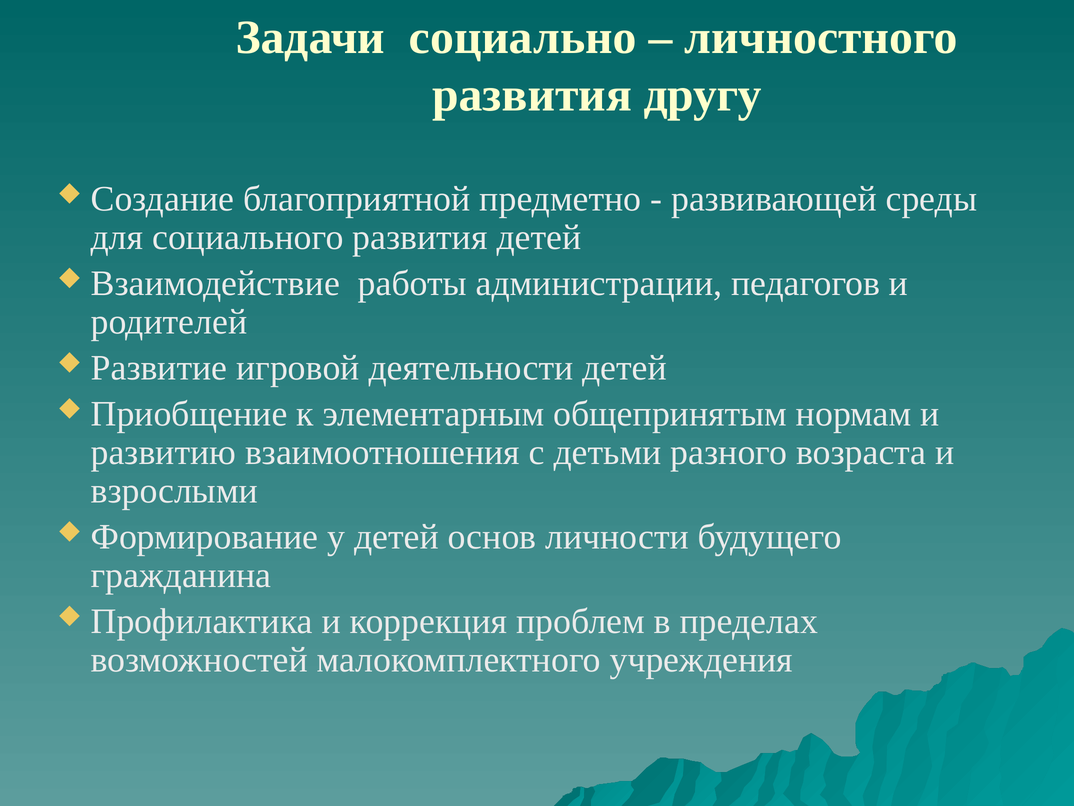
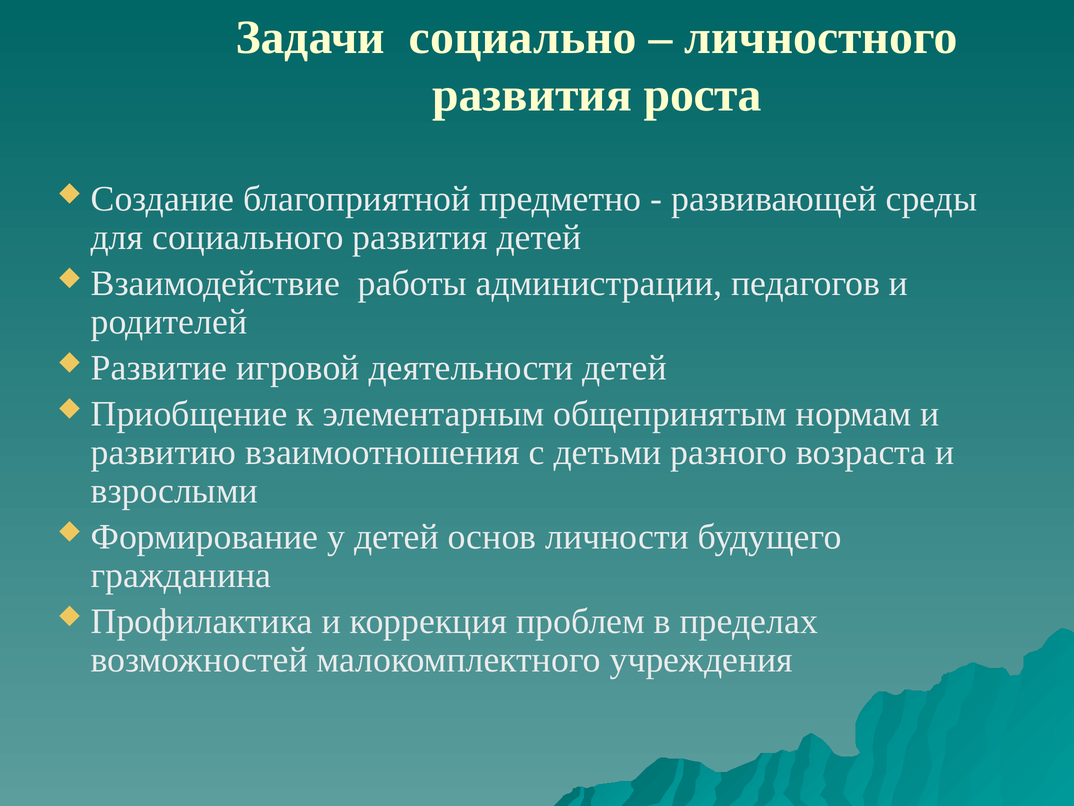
другу: другу -> роста (703, 95)
